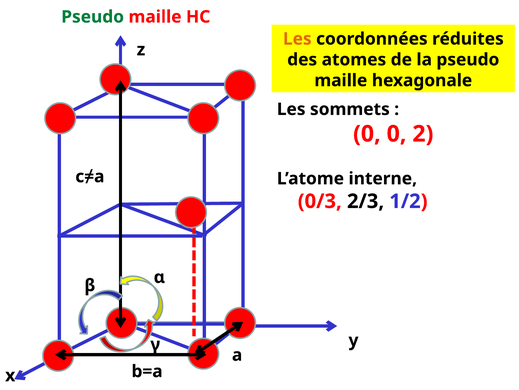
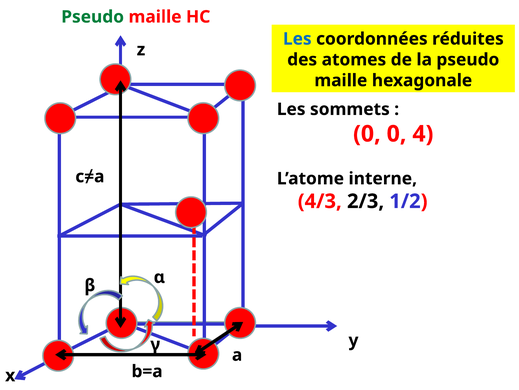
Les colour: orange -> blue (297, 39)
2: 2 -> 4 (423, 134)
0/3: 0/3 -> 4/3 (320, 201)
